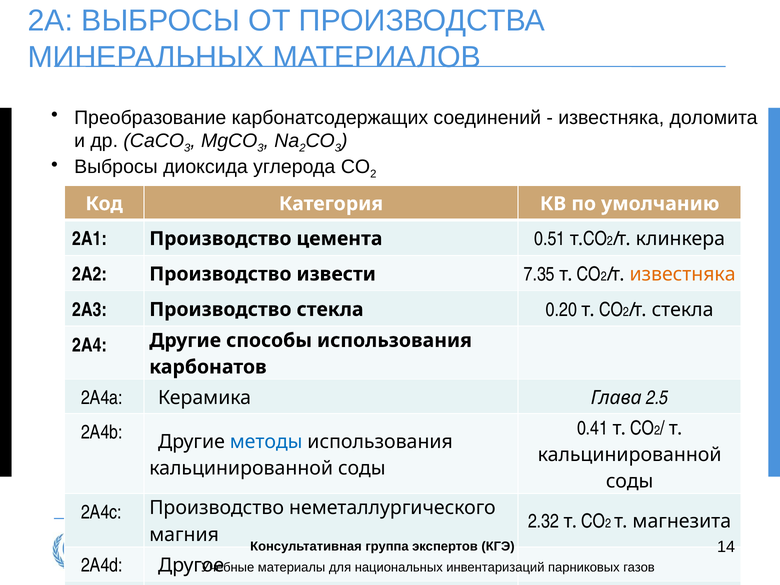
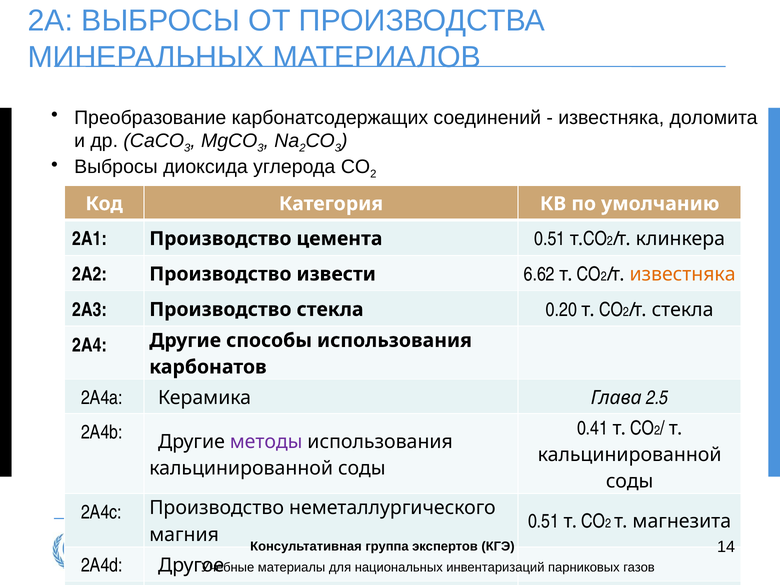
7.35: 7.35 -> 6.62 (539, 274)
методы colour: blue -> purple (266, 442)
2.32: 2.32 -> 0.51 (544, 522)
